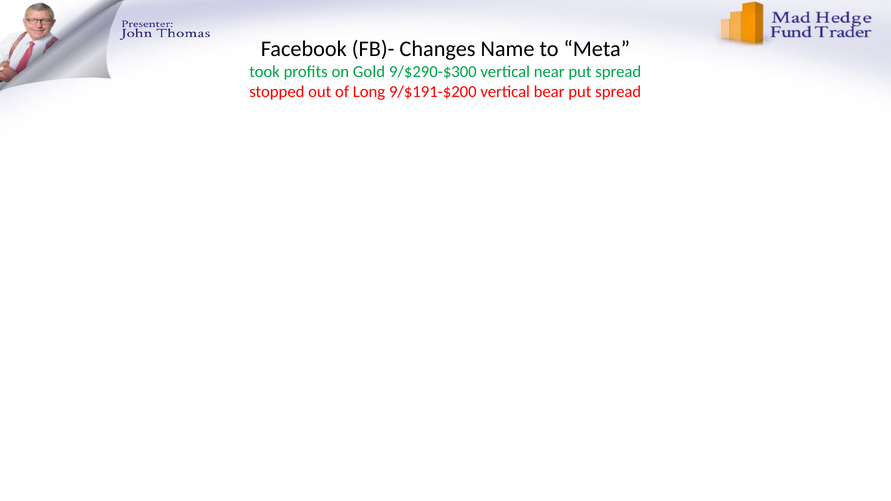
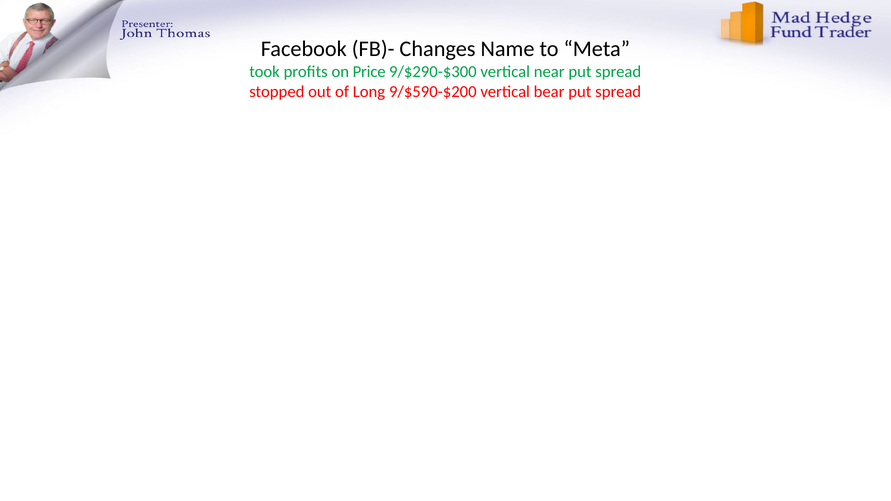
Gold: Gold -> Price (369, 72)
9/$191-$200: 9/$191-$200 -> 9/$590-$200 (433, 92)
